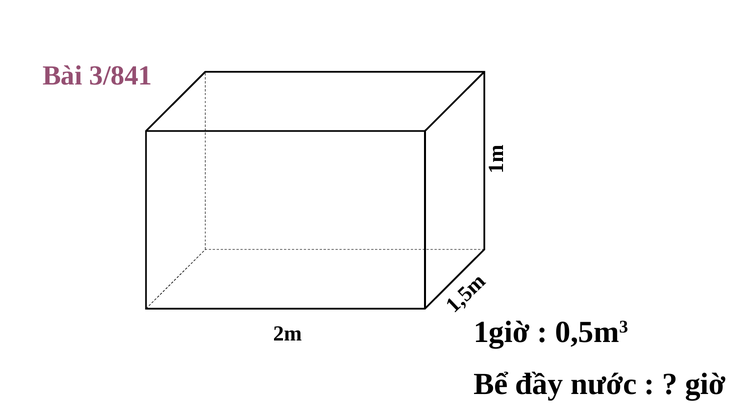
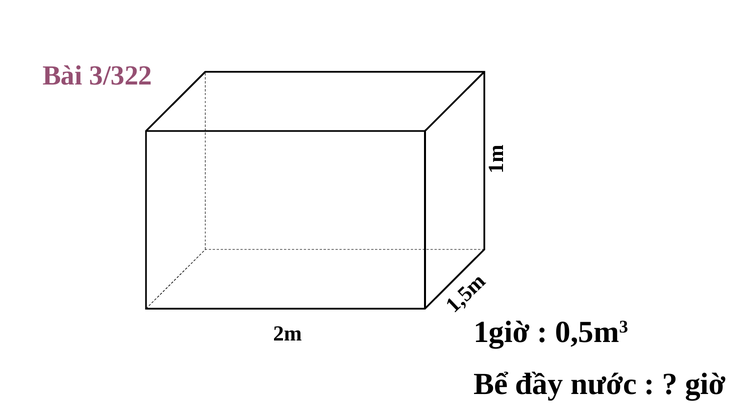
3/841: 3/841 -> 3/322 (121, 76)
